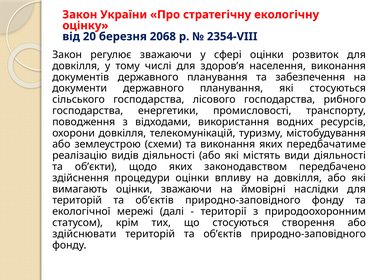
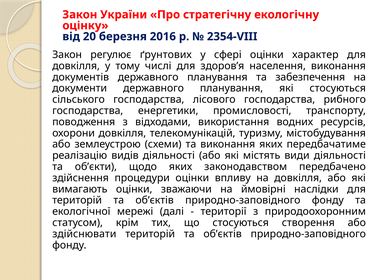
2068: 2068 -> 2016 (163, 37)
регулює зважаючи: зважаючи -> ґрунтових (166, 55)
розвиток: розвиток -> характер (315, 55)
